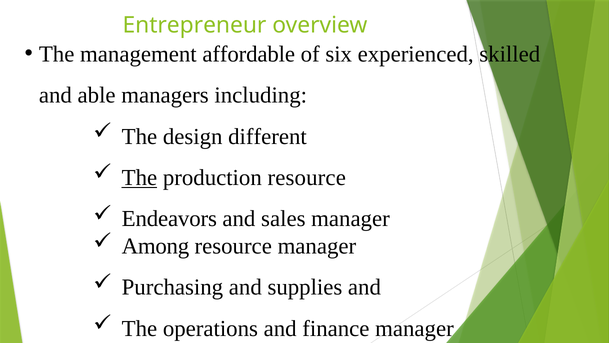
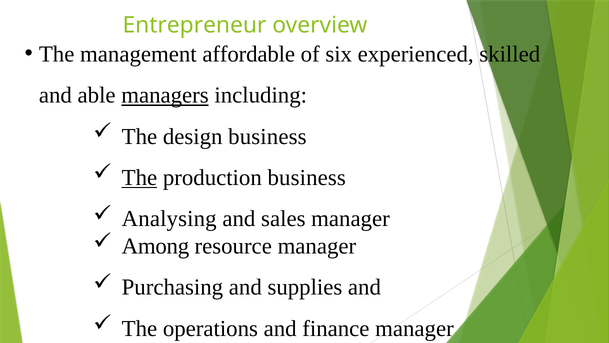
managers underline: none -> present (165, 95)
design different: different -> business (267, 136)
production resource: resource -> business (307, 177)
Endeavors: Endeavors -> Analysing (169, 219)
